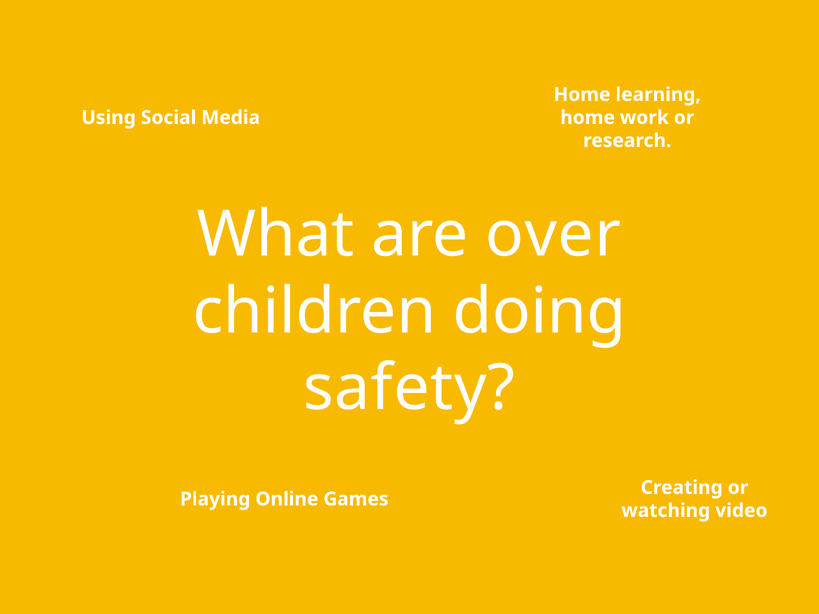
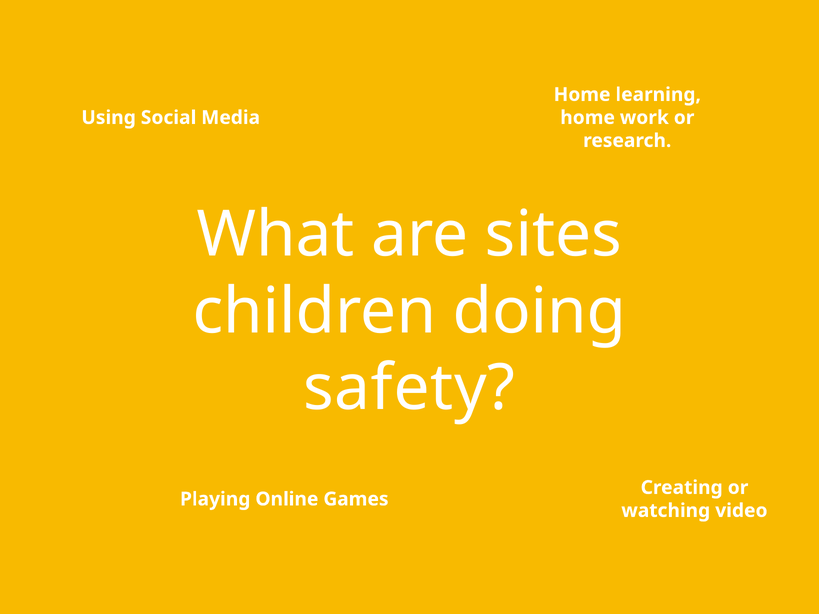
over: over -> sites (553, 235)
